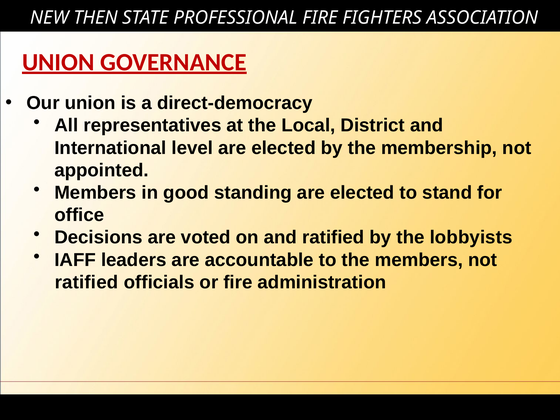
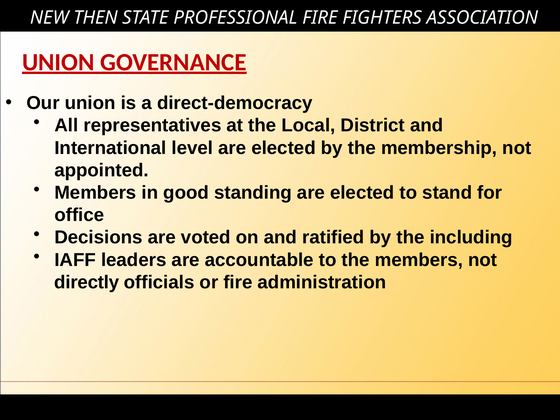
lobbyists: lobbyists -> including (471, 237)
ratified: ratified -> directly (87, 282)
